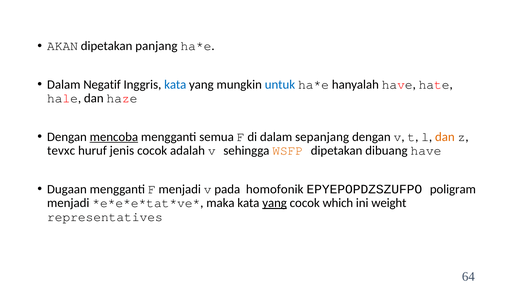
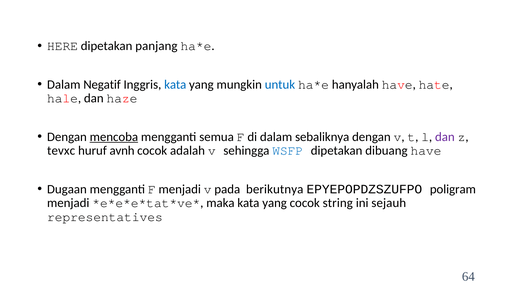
AKAN: AKAN -> HERE (63, 46)
sepanjang: sepanjang -> sebaliknya (322, 137)
dan colour: orange -> purple (445, 137)
jenis: jenis -> avnh (122, 151)
WSFP colour: orange -> blue (288, 151)
homofonik: homofonik -> berikutnya (275, 189)
yang underline: present -> none (275, 203)
which: which -> string (338, 203)
weight: weight -> sejauh (389, 203)
